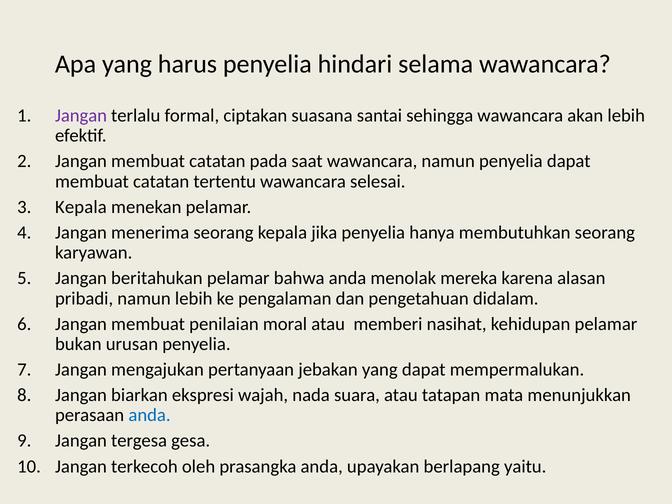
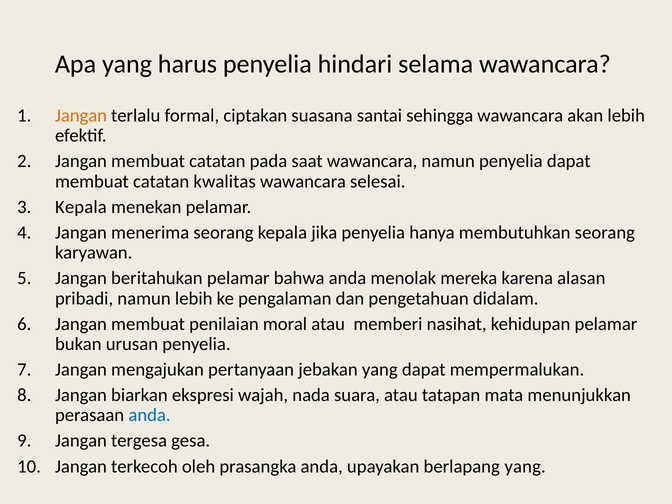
Jangan colour: purple -> orange (81, 116)
tertentu: tertentu -> kwalitas (225, 181)
berlapang yaitu: yaitu -> yang (525, 466)
